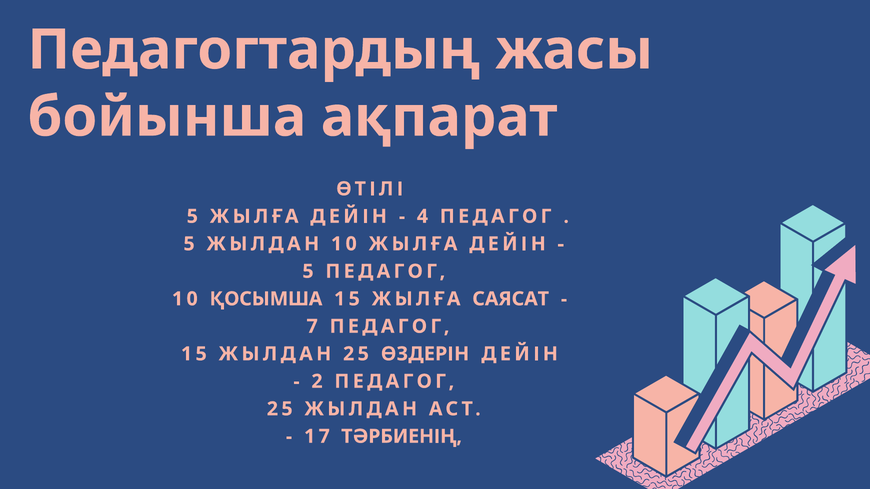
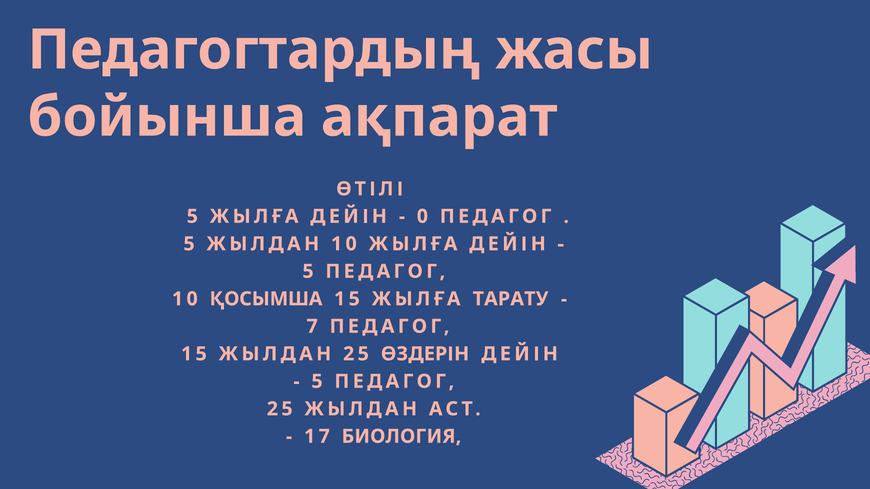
4: 4 -> 0 (422, 217)
САЯСАТ: САЯСАТ -> ТАРАТУ (511, 299)
2: 2 -> 5 (317, 382)
ТӘРБИЕНІҢ: ТӘРБИЕНІҢ -> БИОЛОГИЯ (401, 437)
